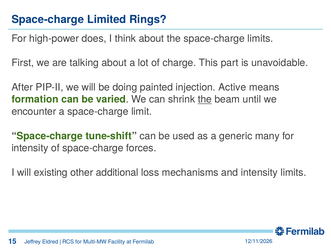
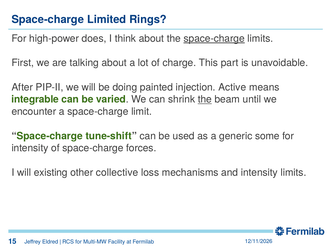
space-charge underline: none -> present (214, 38)
formation: formation -> integrable (35, 99)
many: many -> some (267, 136)
additional: additional -> collective (117, 172)
